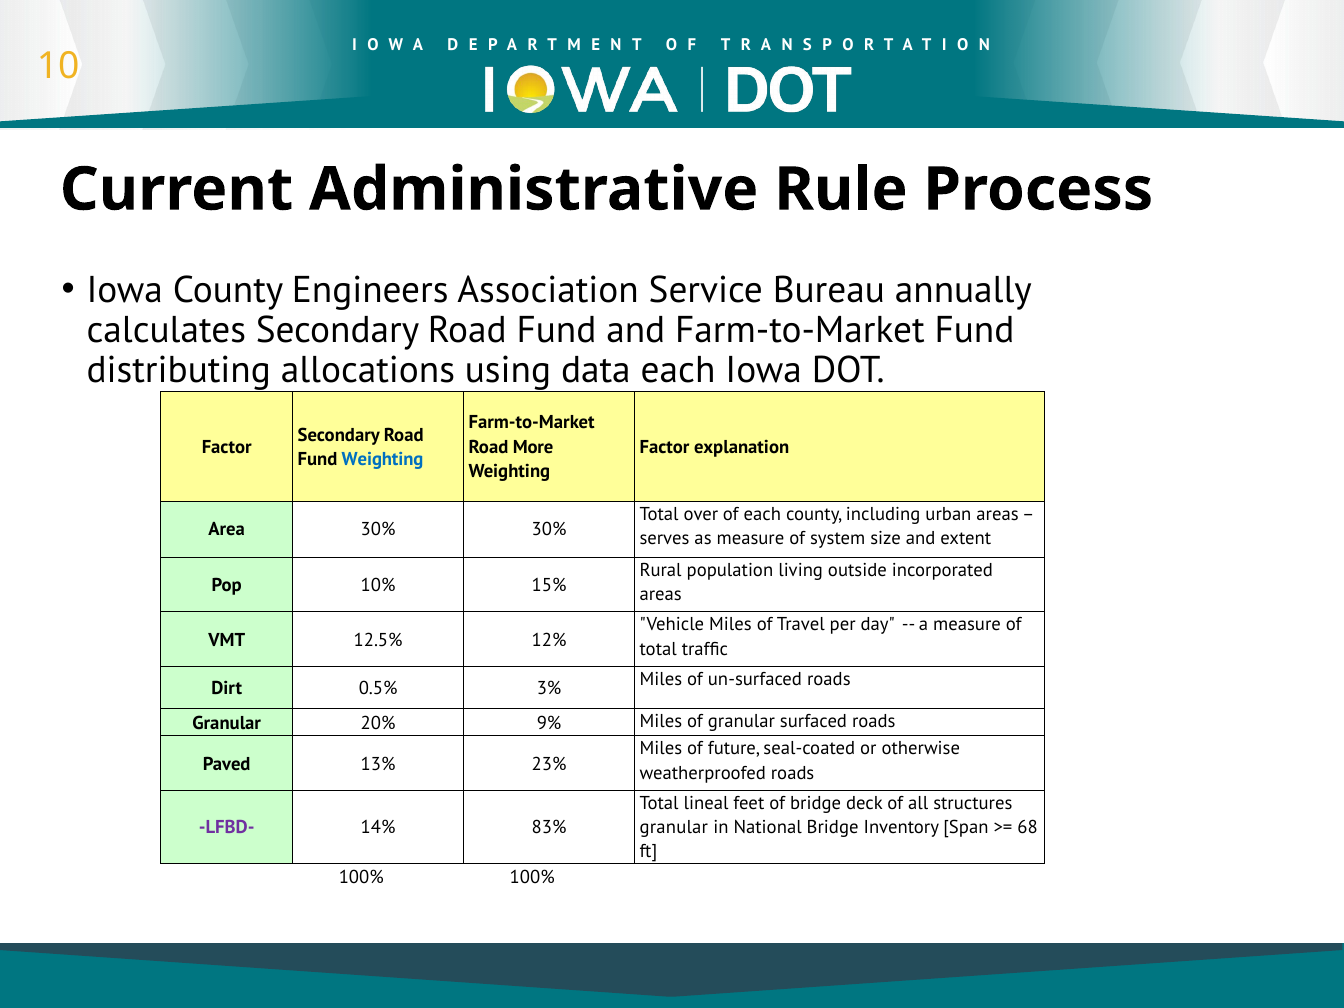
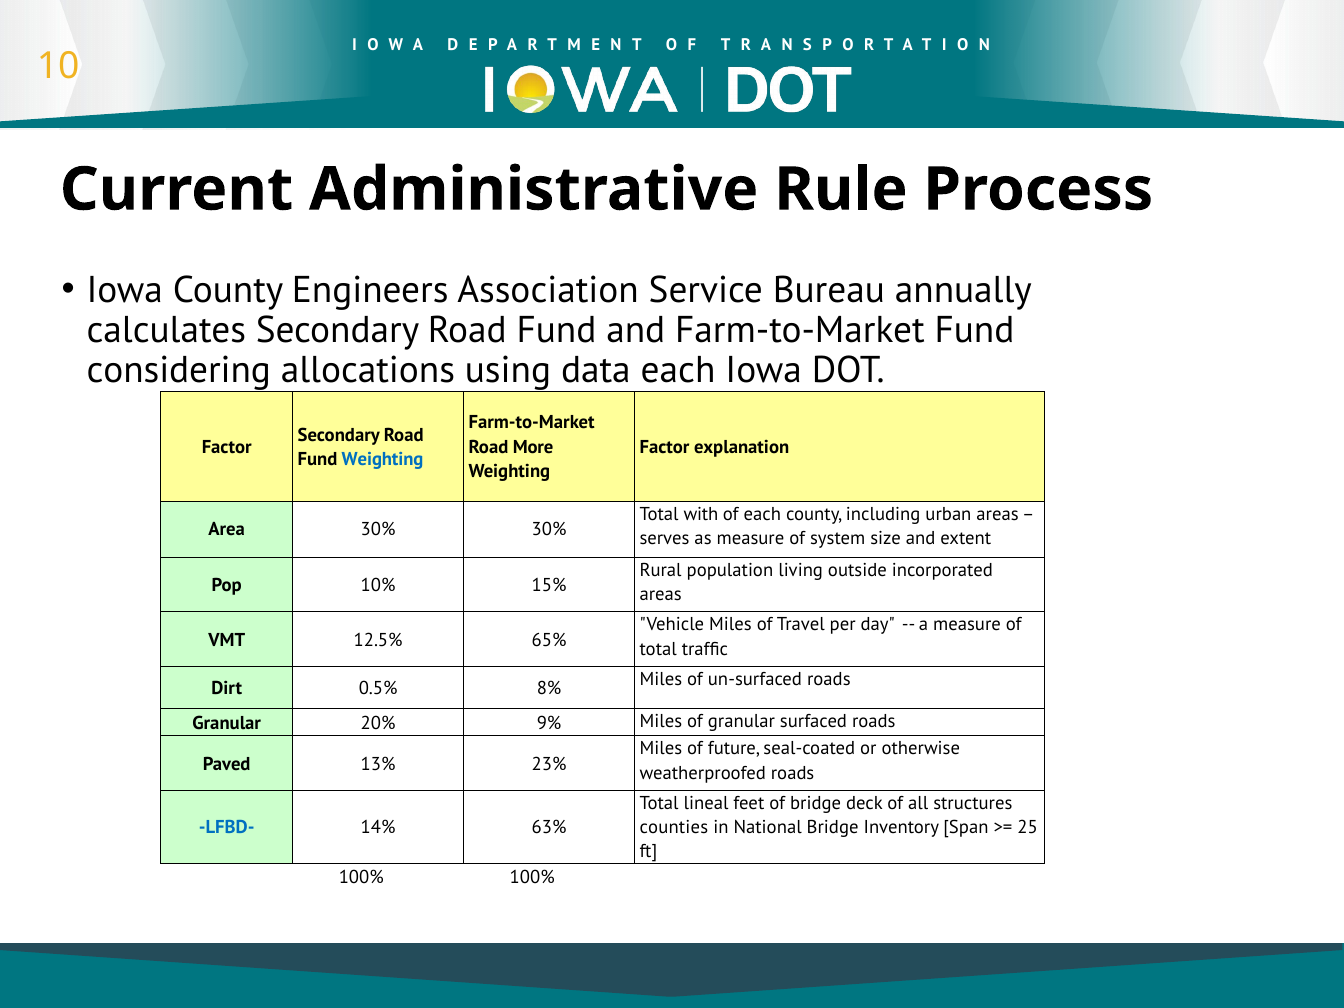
distributing: distributing -> considering (179, 371)
over: over -> with (701, 514)
12%: 12% -> 65% (549, 640)
3%: 3% -> 8% (549, 688)
LFBD- colour: purple -> blue (227, 828)
83%: 83% -> 63% (549, 828)
granular: granular -> counties (674, 828)
68: 68 -> 25 (1028, 828)
